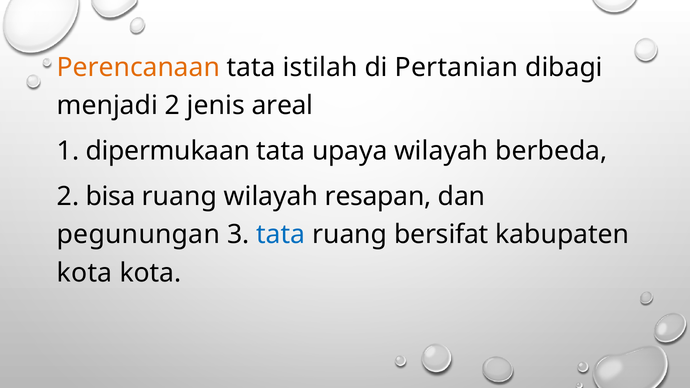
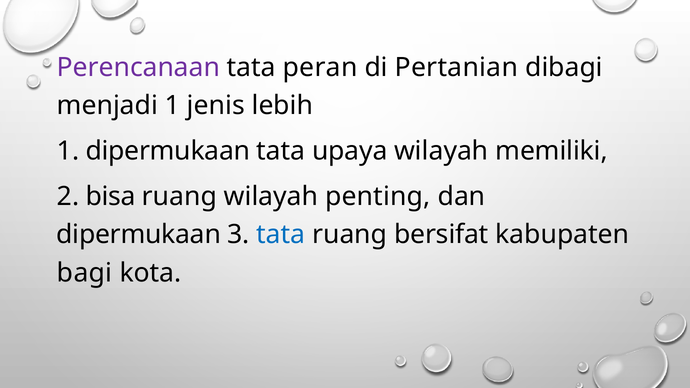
Perencanaan colour: orange -> purple (138, 67)
istilah: istilah -> peran (320, 67)
menjadi 2: 2 -> 1 (172, 106)
areal: areal -> lebih (282, 106)
berbeda: berbeda -> memiliki (551, 151)
resapan: resapan -> penting (378, 197)
pegunungan: pegunungan -> dipermukaan (139, 235)
kota: kota -> bagi (85, 273)
